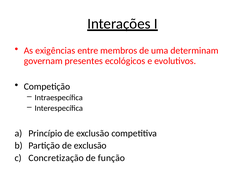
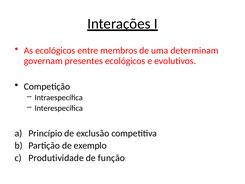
As exigências: exigências -> ecológicos (55, 50)
Partição de exclusão: exclusão -> exemplo (90, 145)
Concretização: Concretização -> Produtividade (56, 158)
